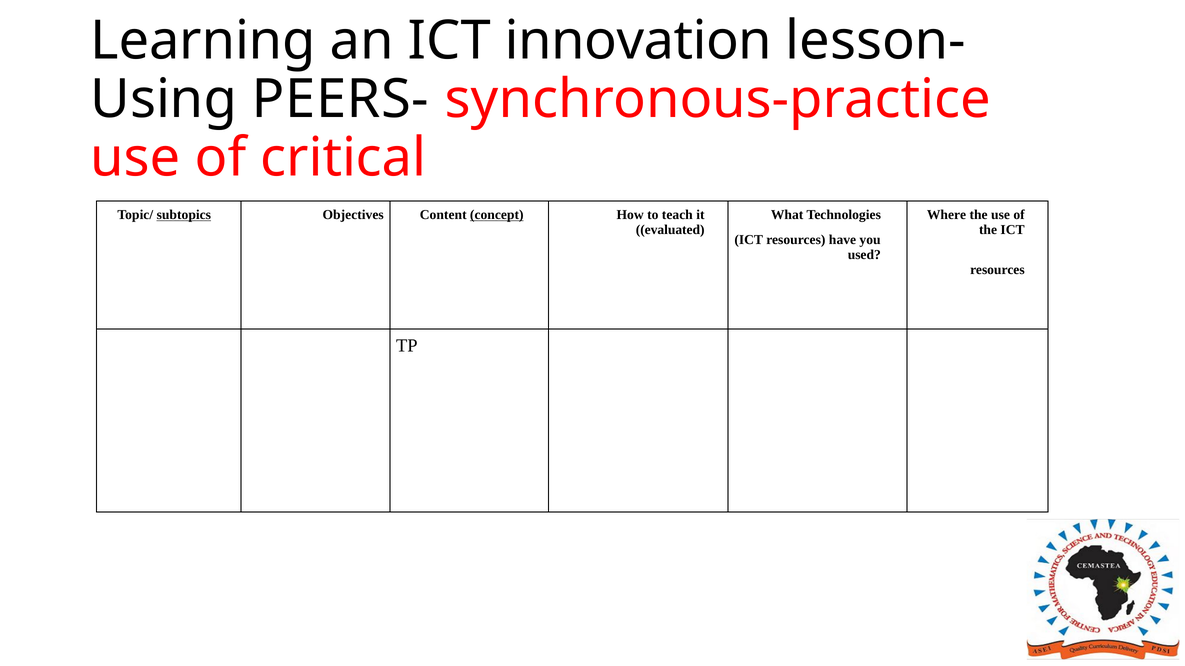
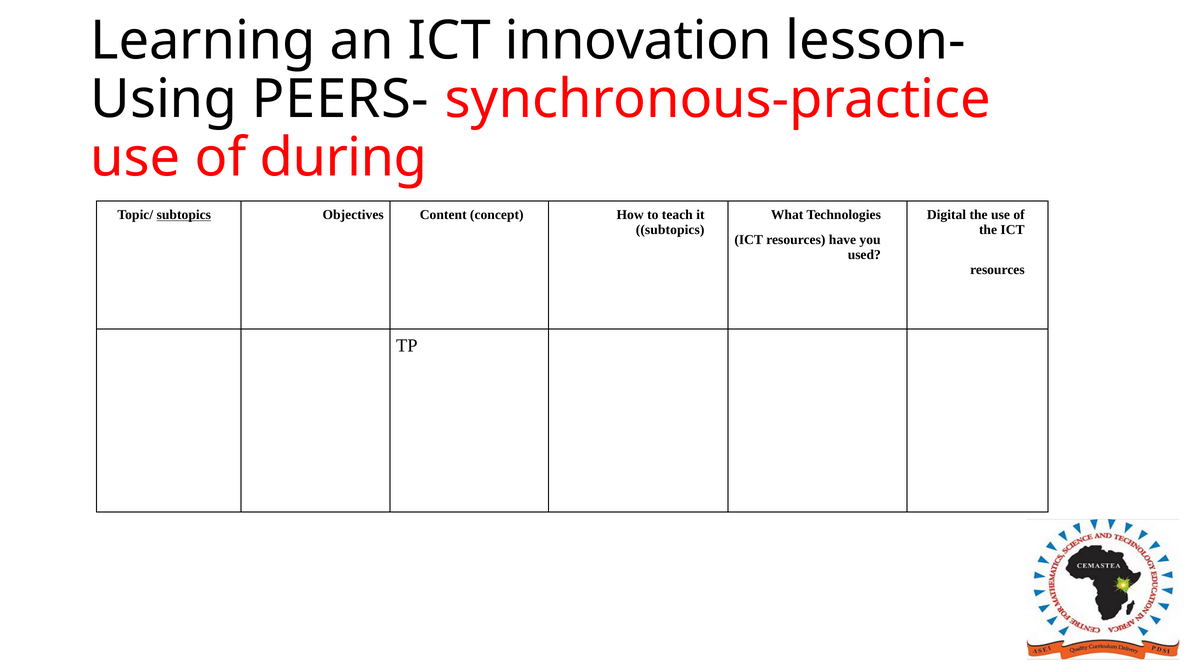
critical: critical -> during (344, 158)
concept underline: present -> none (497, 215)
Where: Where -> Digital (946, 215)
evaluated: evaluated -> subtopics (670, 230)
